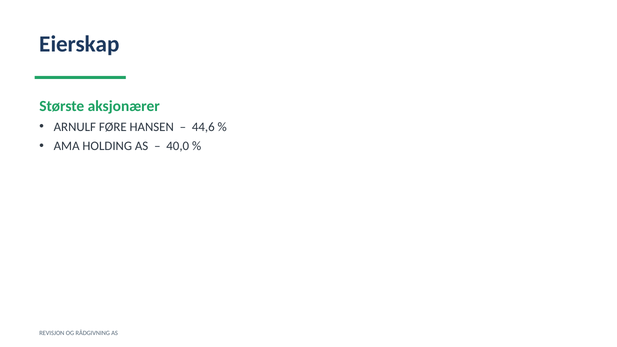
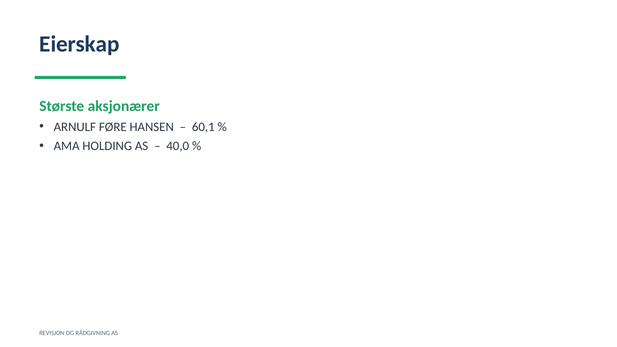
44,6: 44,6 -> 60,1 (203, 127)
